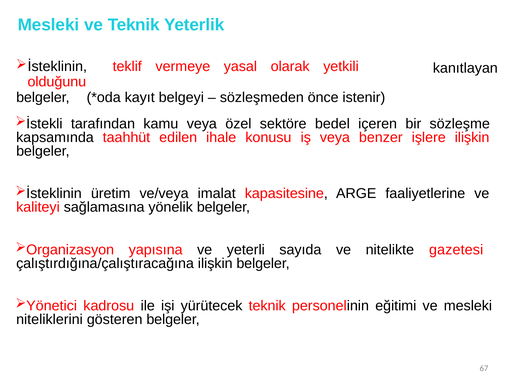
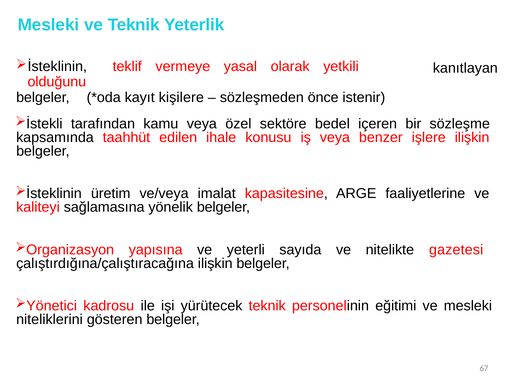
belgeyi: belgeyi -> kişilere (181, 97)
